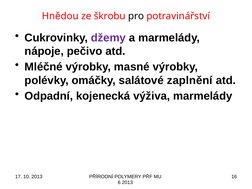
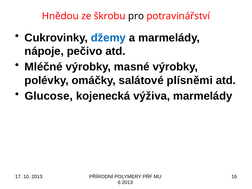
džemy colour: purple -> blue (108, 38)
zaplnění: zaplnění -> plísněmi (190, 80)
Odpadní: Odpadní -> Glucose (49, 96)
